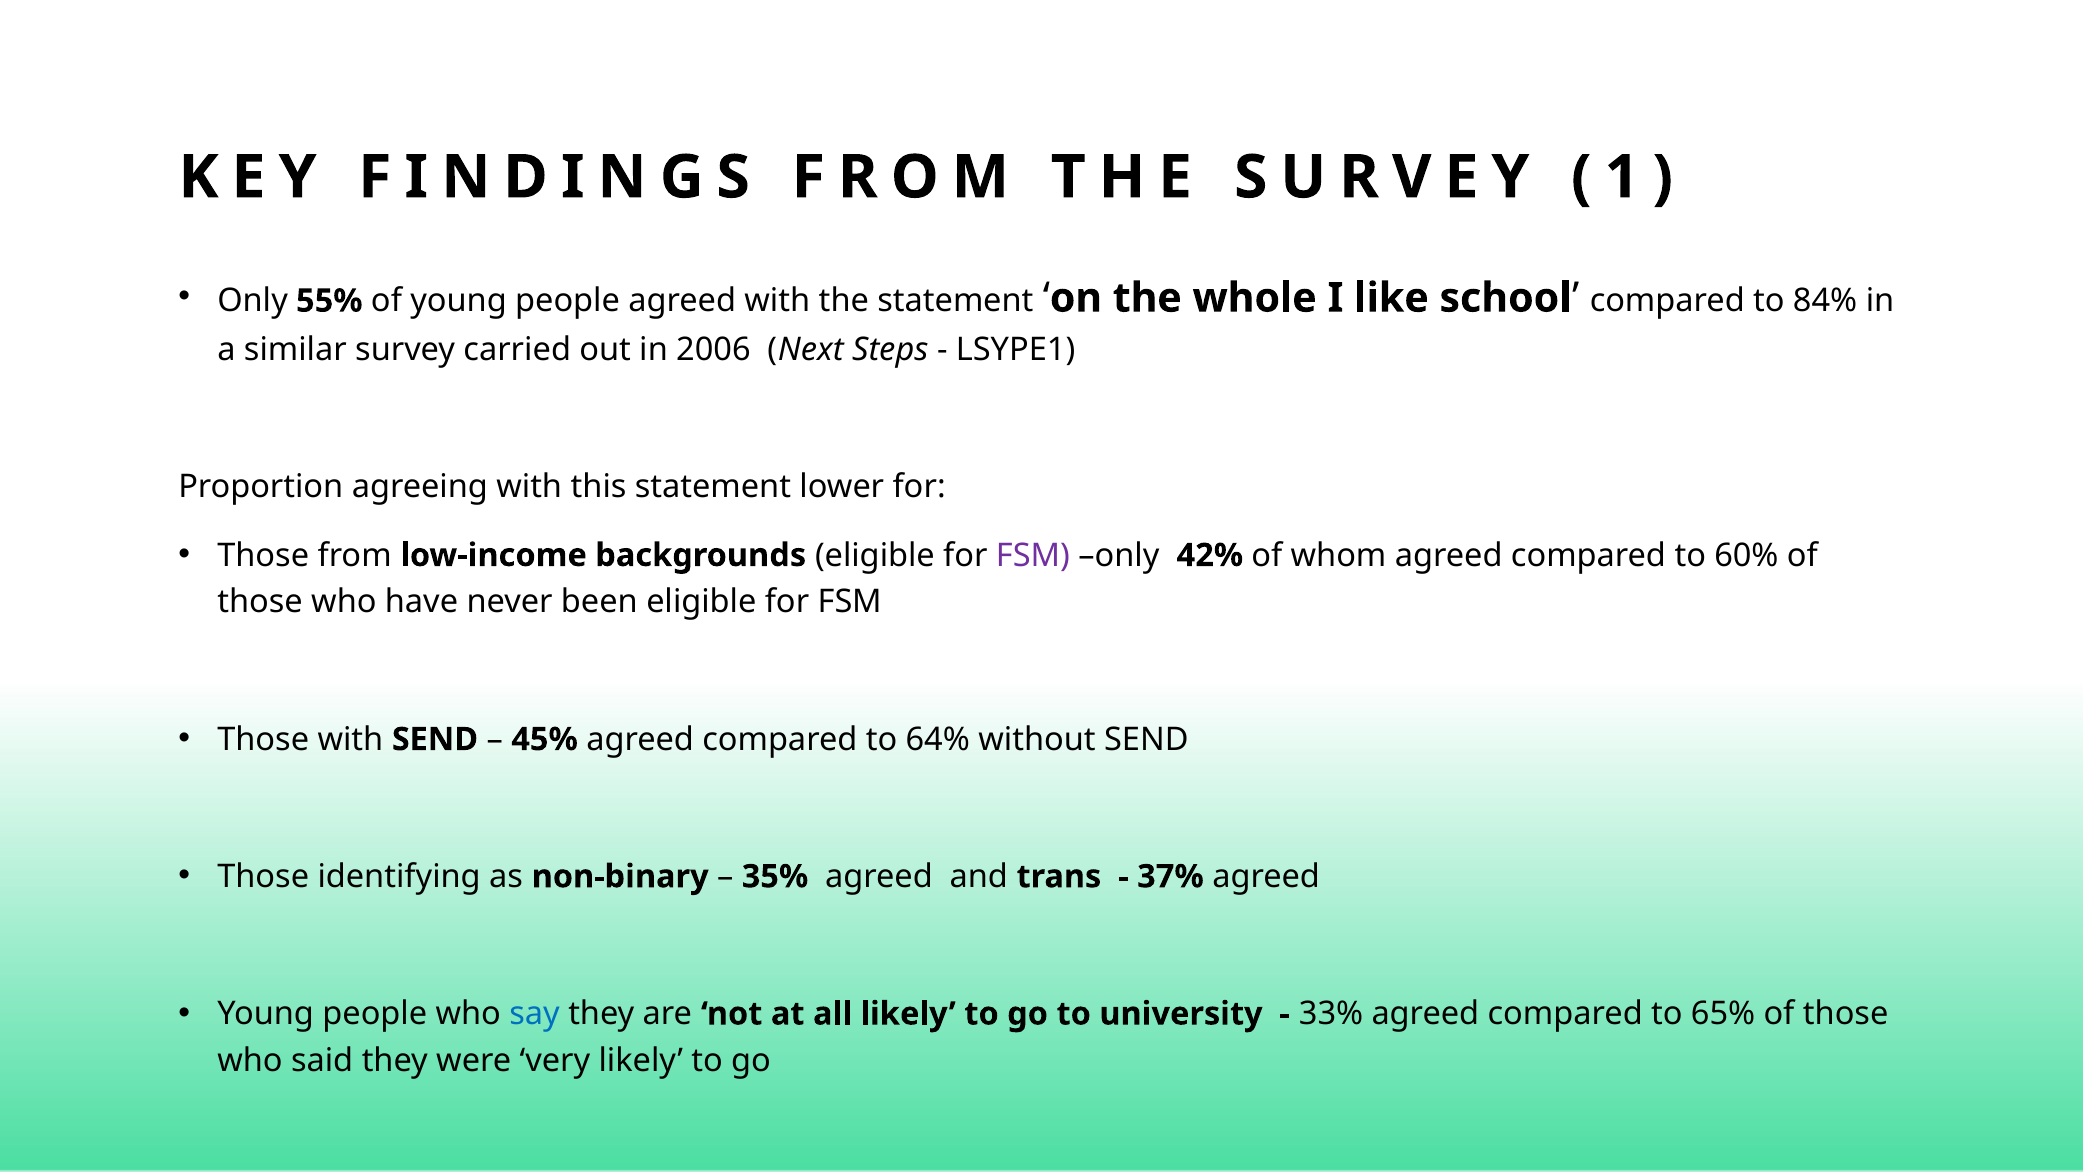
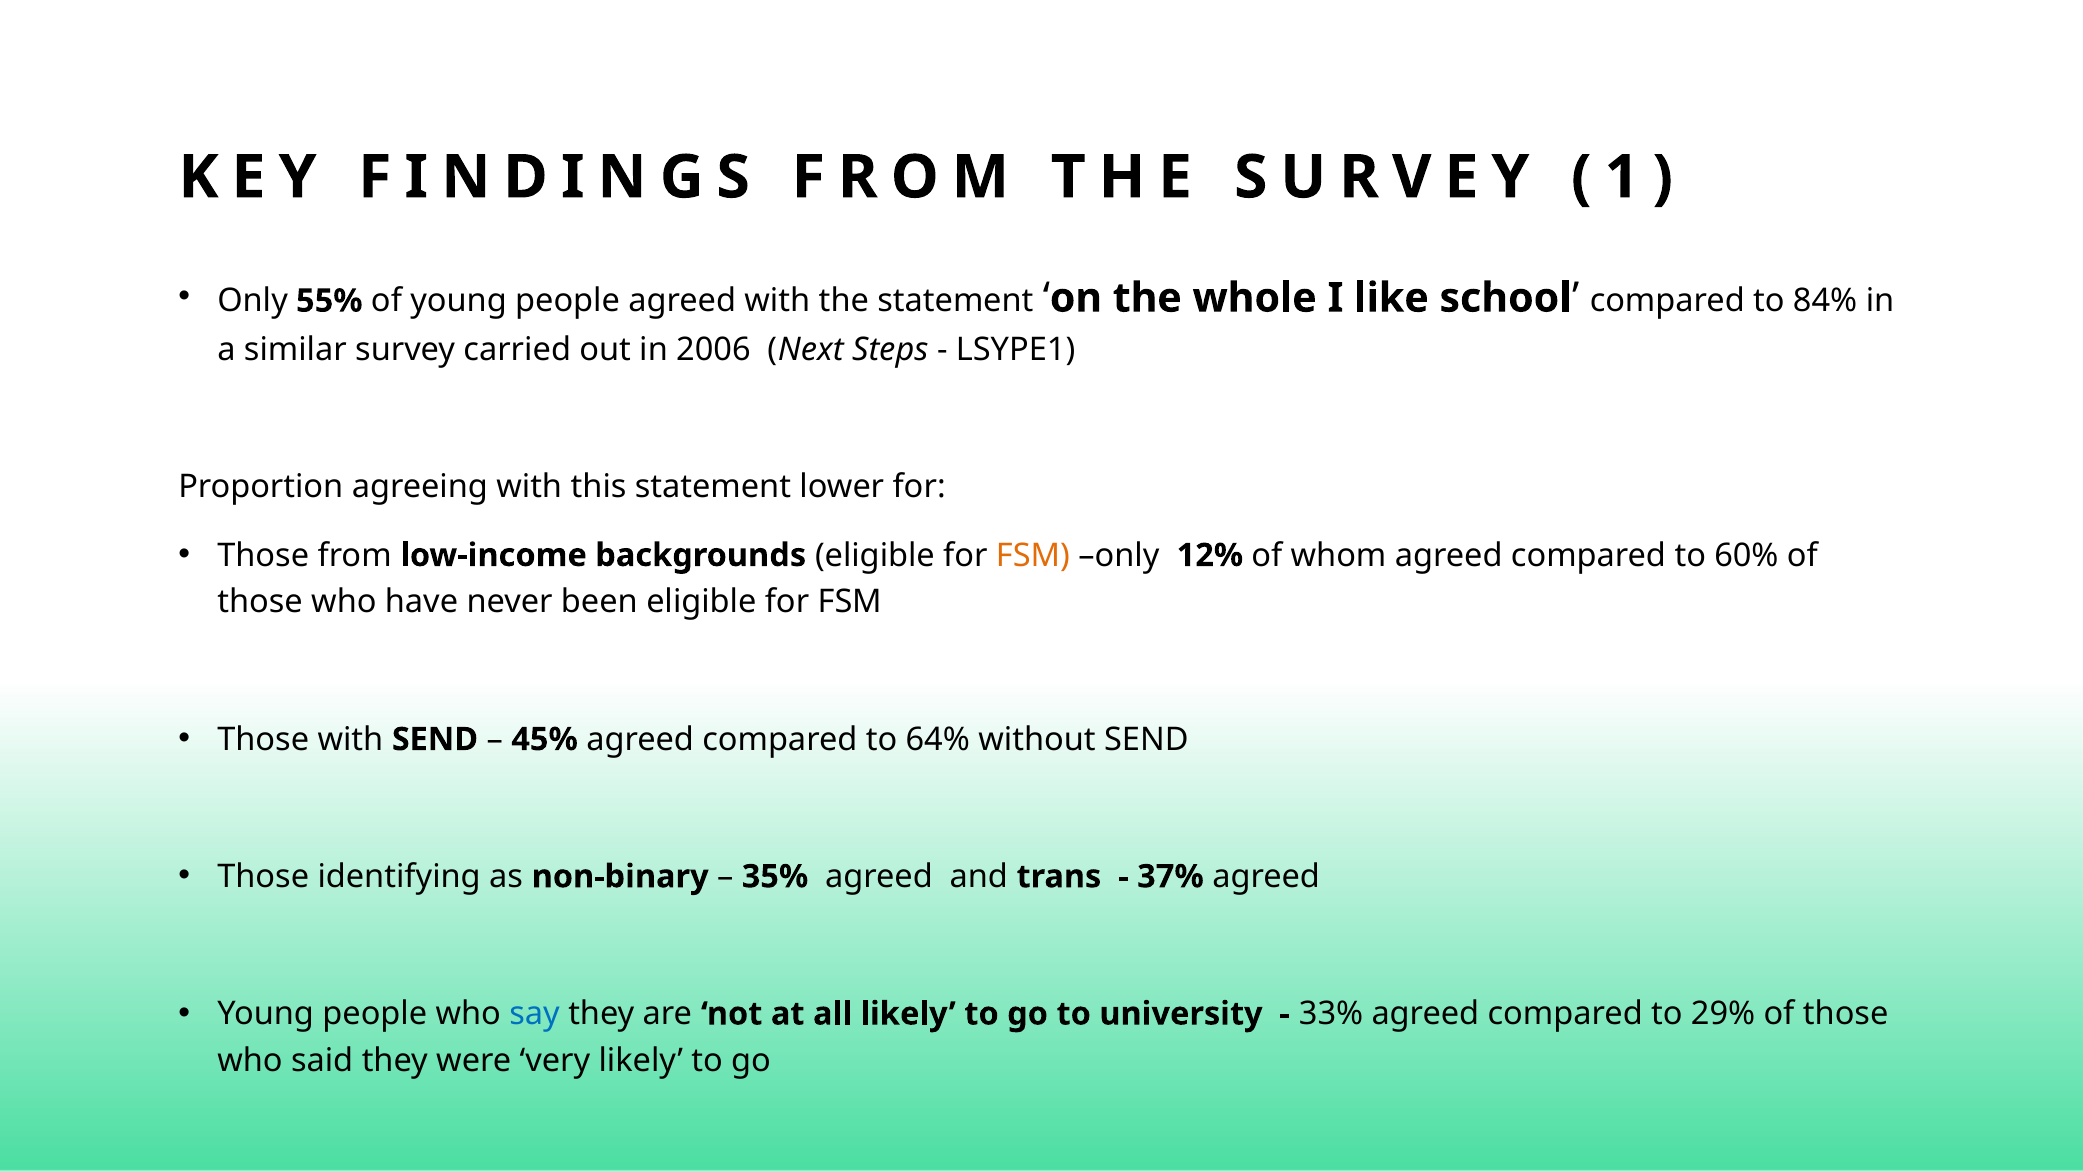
FSM colour: purple -> orange (1033, 555)
42%: 42% -> 12% (1210, 555)
65%: 65% -> 29% (1723, 1014)
